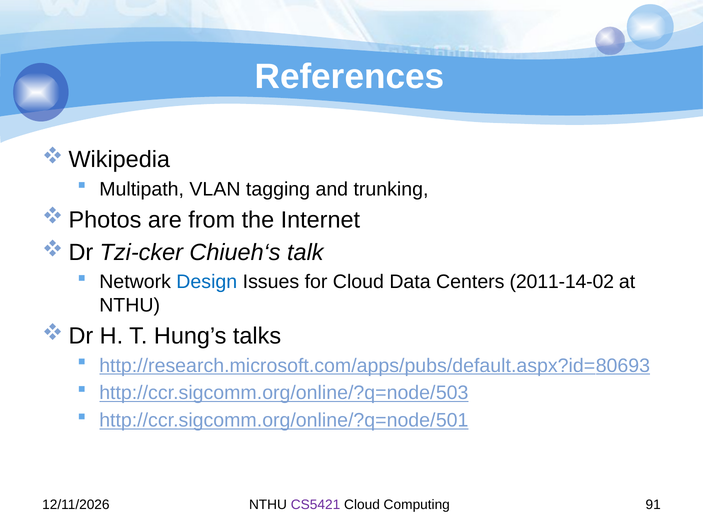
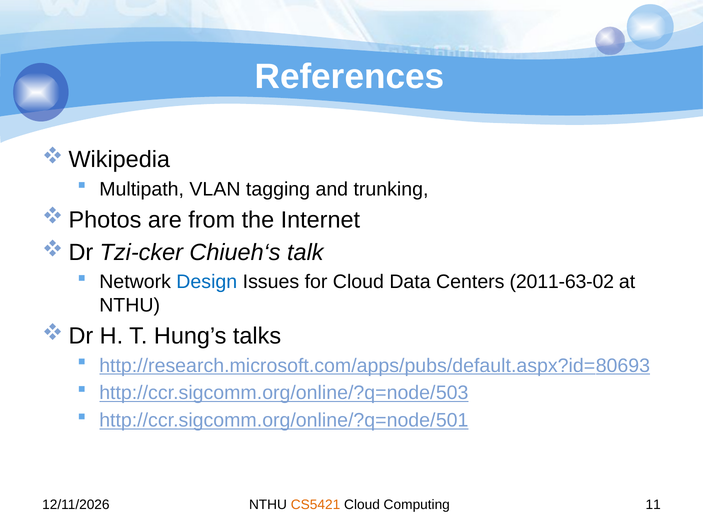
2011-14-02: 2011-14-02 -> 2011-63-02 (562, 282)
CS5421 colour: purple -> orange (316, 505)
91: 91 -> 11 (653, 505)
